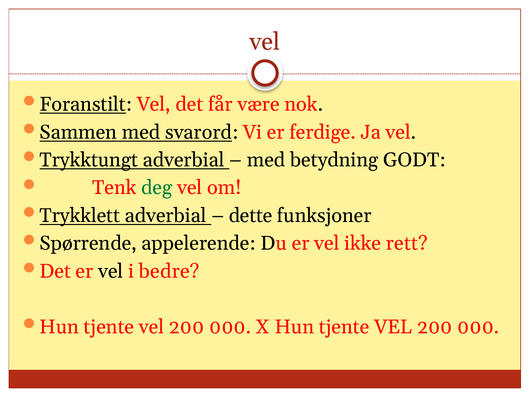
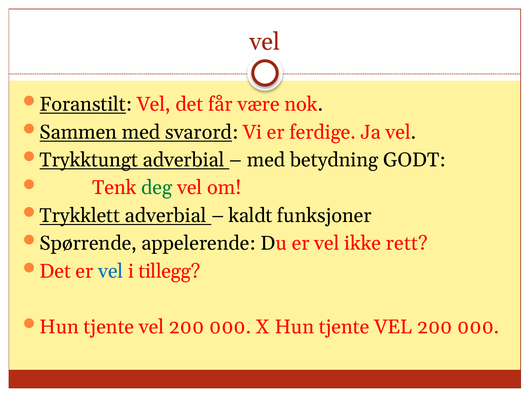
dette: dette -> kaldt (251, 216)
vel colour: black -> blue (111, 272)
bedre: bedre -> tillegg (169, 272)
